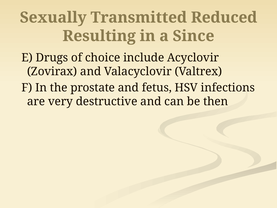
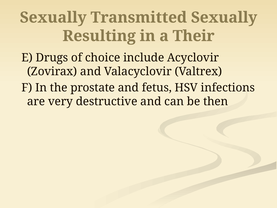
Transmitted Reduced: Reduced -> Sexually (224, 17)
Since: Since -> Their (194, 36)
